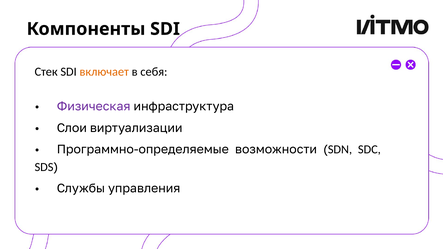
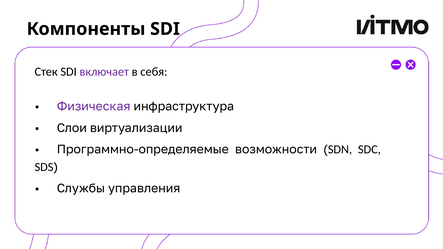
включает colour: orange -> purple (104, 72)
